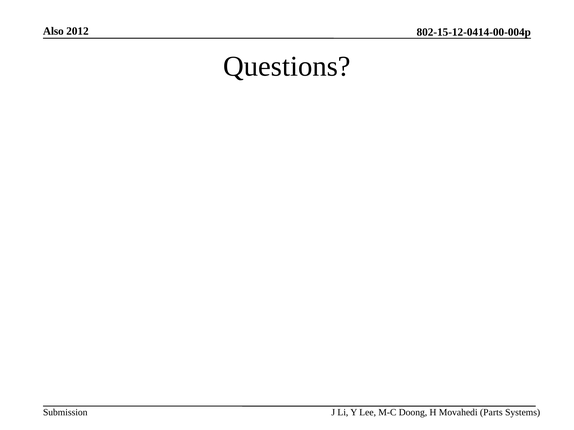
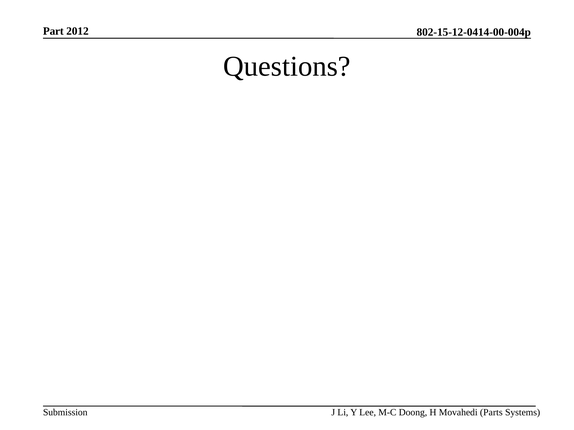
Also: Also -> Part (53, 31)
